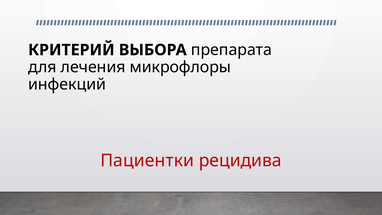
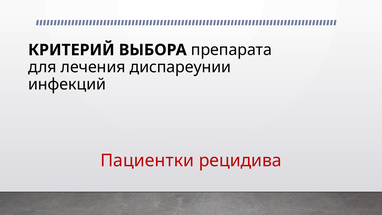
микрофлоры: микрофлоры -> диспареунии (180, 67)
